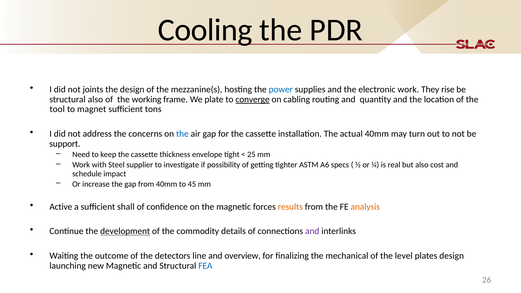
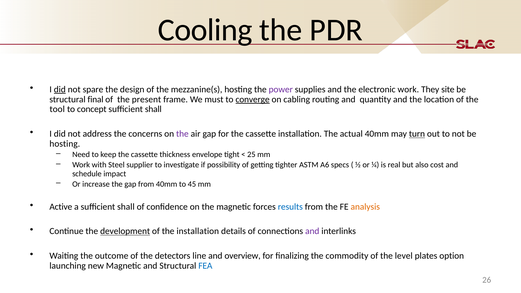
did underline: none -> present (60, 89)
joints: joints -> spare (93, 89)
power colour: blue -> purple (281, 89)
rise: rise -> site (448, 89)
structural also: also -> final (96, 99)
working: working -> present (147, 99)
plate: plate -> must (214, 99)
magnet: magnet -> concept (92, 109)
tons: tons -> shall (153, 109)
the colour: blue -> purple (182, 134)
turn underline: none -> present (417, 134)
support: support -> hosting (65, 144)
results colour: orange -> blue (290, 207)
the commodity: commodity -> installation (198, 231)
mechanical: mechanical -> commodity (347, 256)
plates design: design -> option (452, 256)
